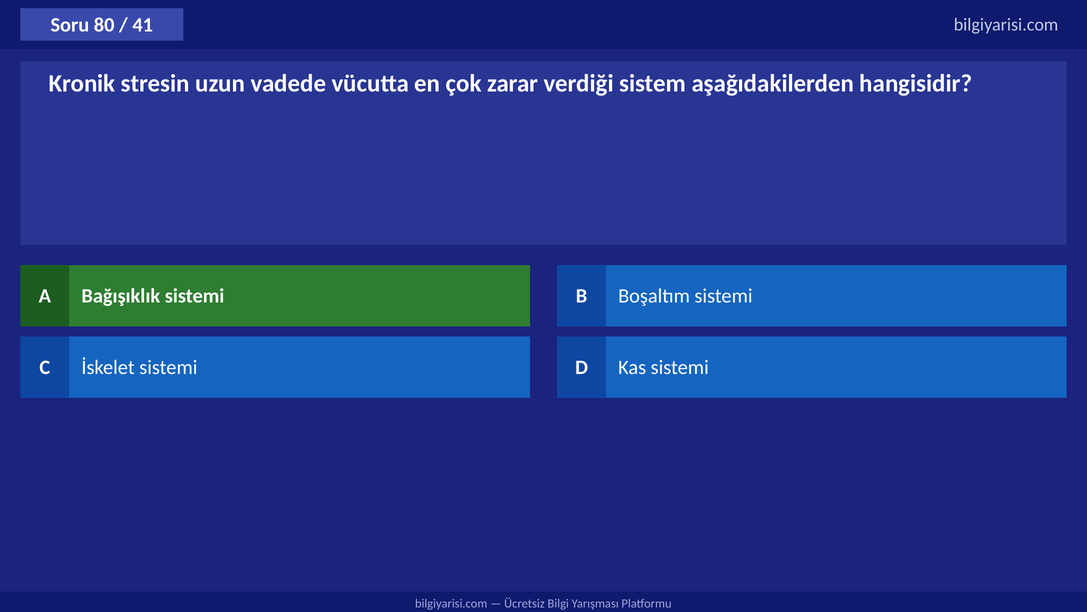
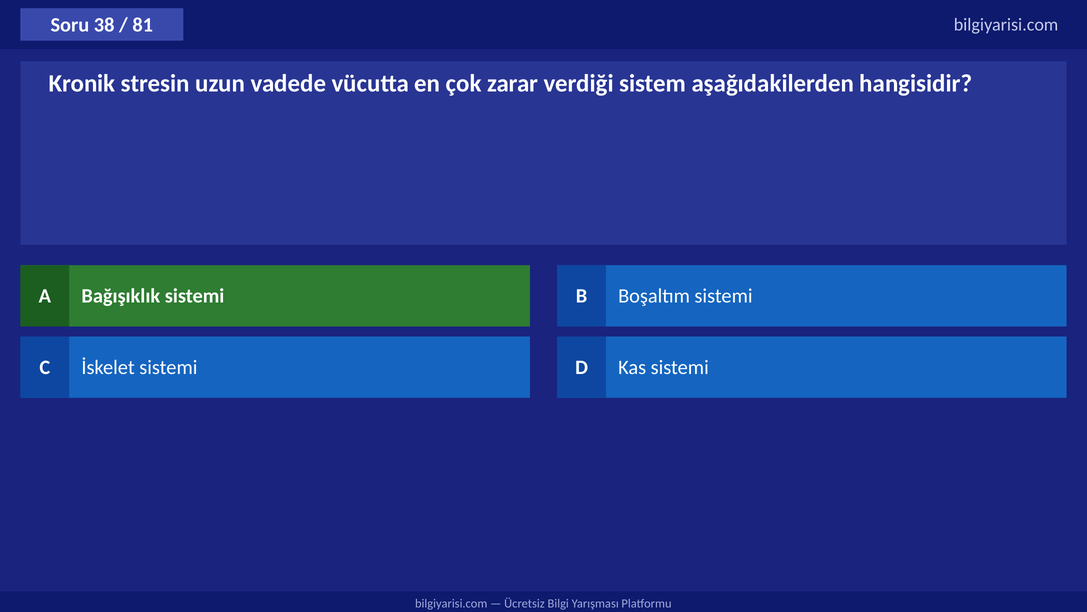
80: 80 -> 38 (104, 25)
41: 41 -> 81 (143, 25)
